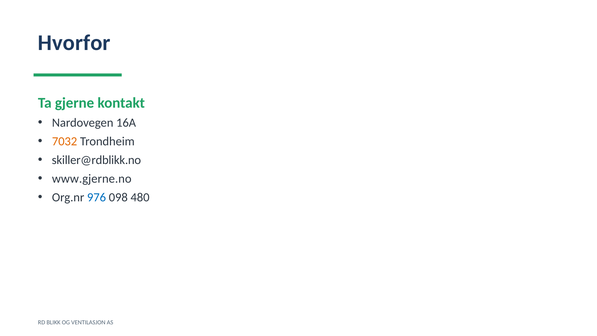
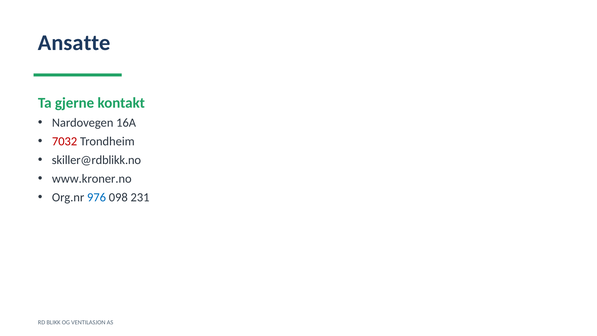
Hvorfor: Hvorfor -> Ansatte (74, 43)
7032 colour: orange -> red (65, 141)
www.gjerne.no: www.gjerne.no -> www.kroner.no (92, 179)
480: 480 -> 231 (140, 197)
